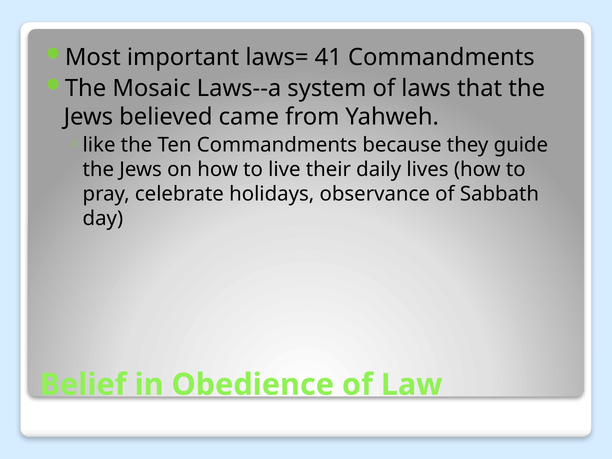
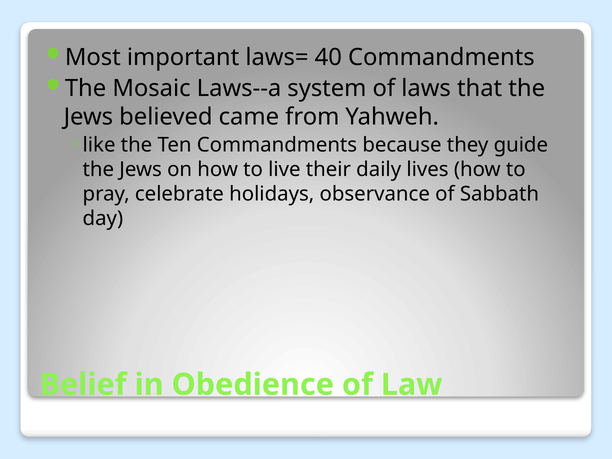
41: 41 -> 40 (328, 58)
